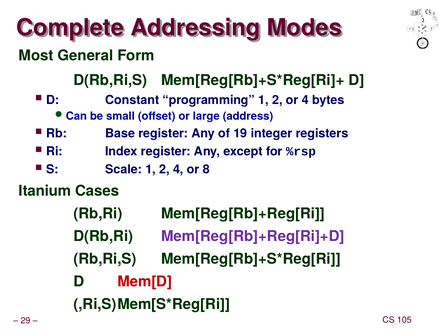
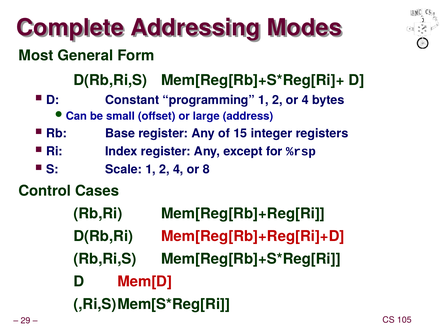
19: 19 -> 15 (240, 133)
Itanium: Itanium -> Control (45, 191)
Mem[Reg[Rb]+Reg[Ri]+D colour: purple -> red (253, 236)
